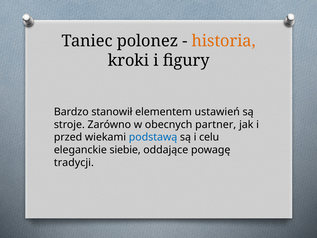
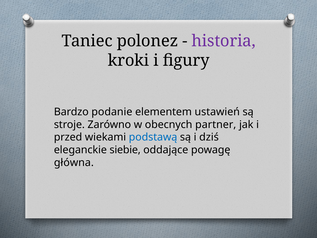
historia colour: orange -> purple (224, 41)
stanowił: stanowił -> podanie (112, 112)
celu: celu -> dziś (209, 137)
tradycji: tradycji -> główna (74, 162)
